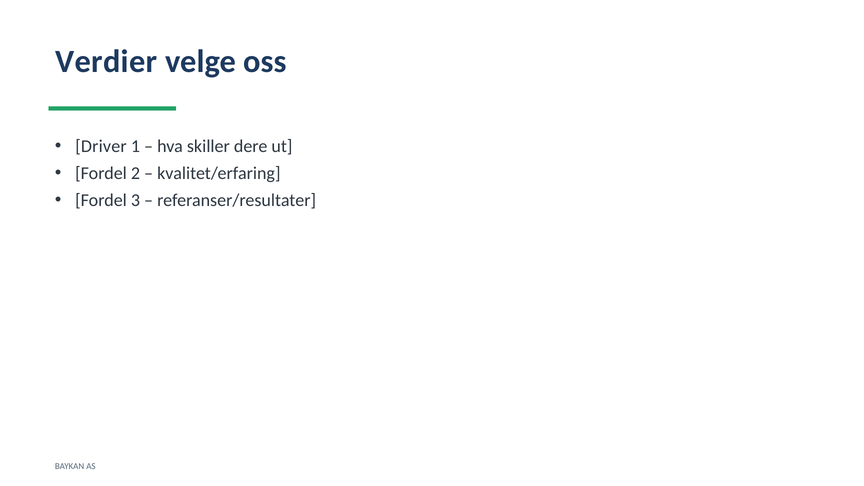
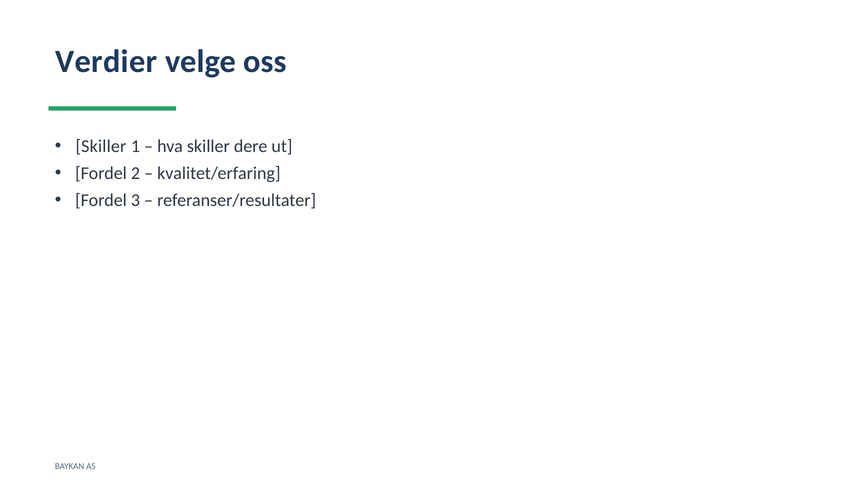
Driver: Driver -> Skiller (101, 146)
